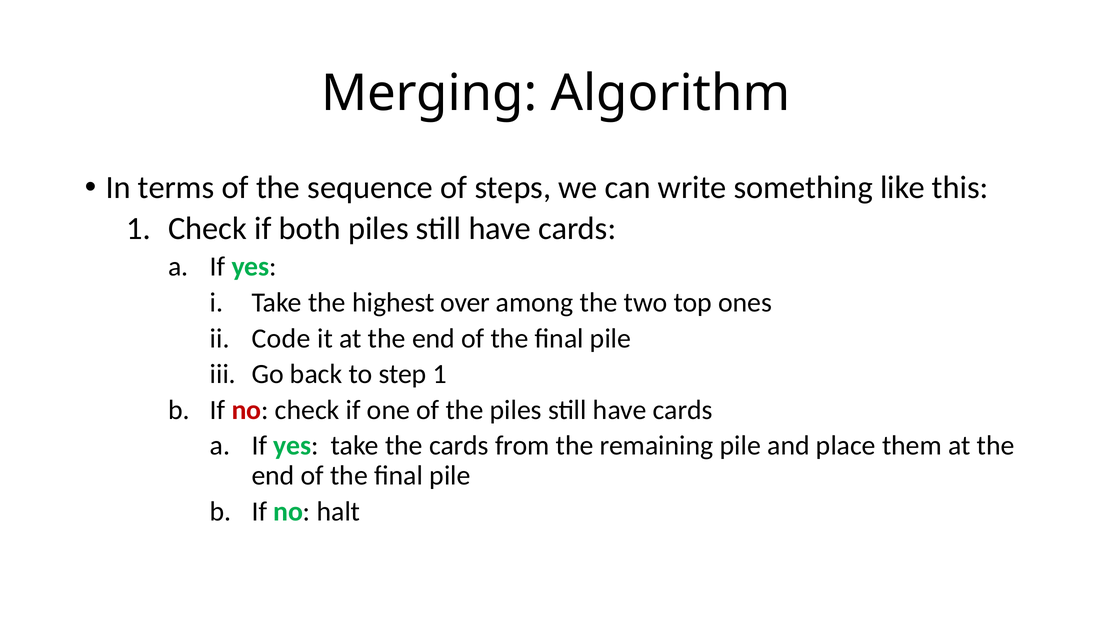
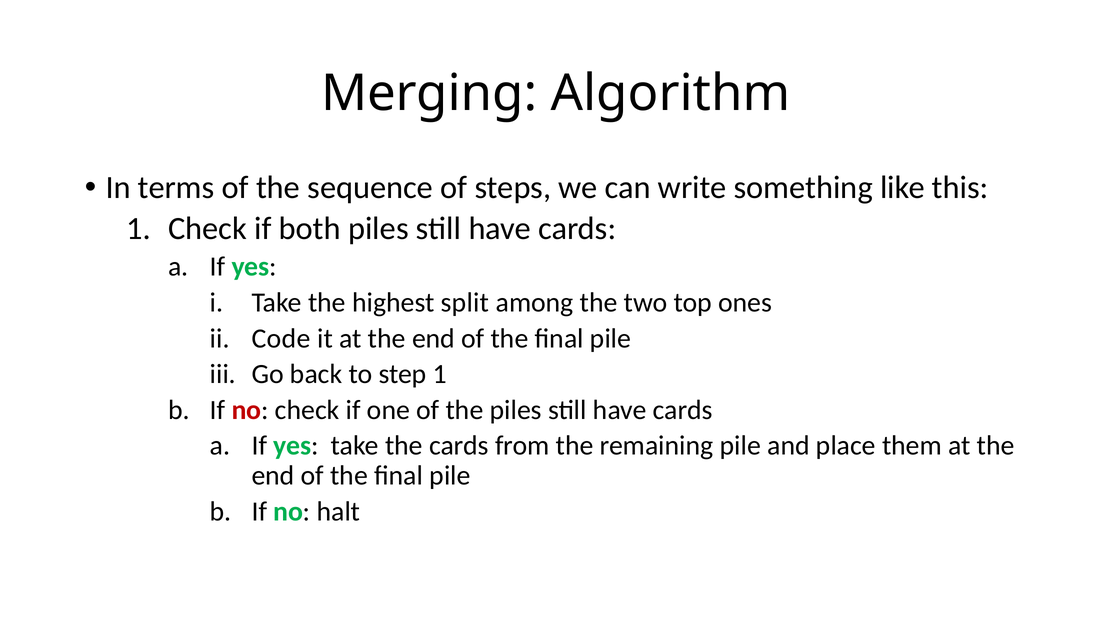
over: over -> split (465, 303)
